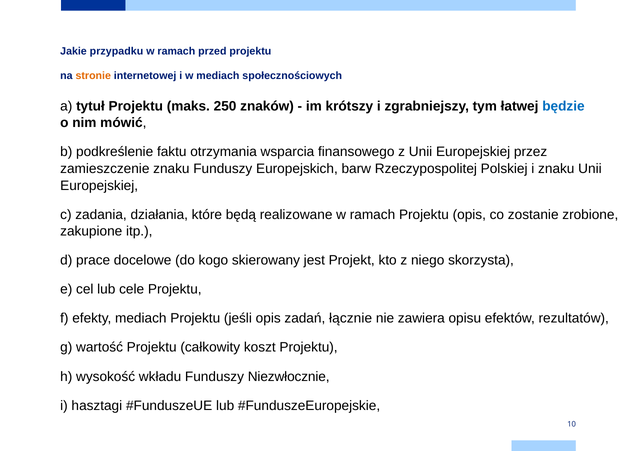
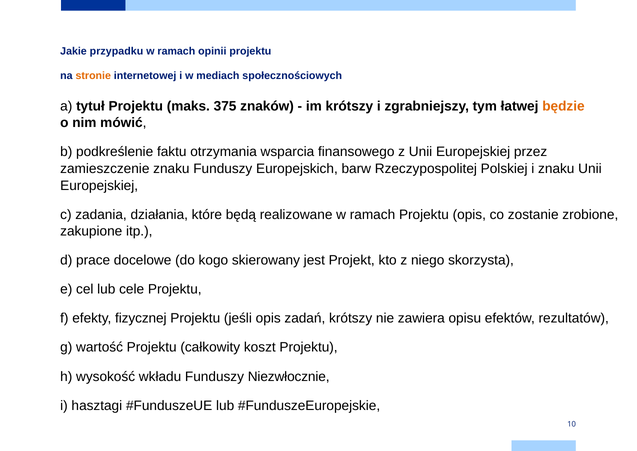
przed: przed -> opinii (212, 51)
250: 250 -> 375 (225, 106)
będzie colour: blue -> orange (563, 106)
efekty mediach: mediach -> fizycznej (141, 318)
zadań łącznie: łącznie -> krótszy (351, 318)
